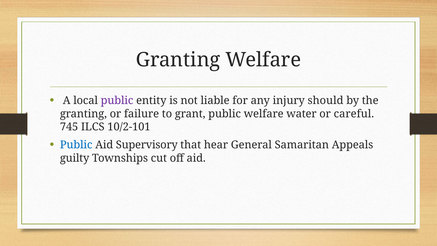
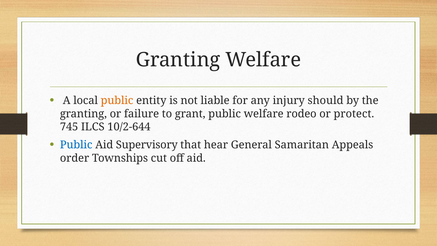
public colour: purple -> orange (117, 101)
water: water -> rodeo (301, 114)
careful: careful -> protect (354, 114)
10/2-101: 10/2-101 -> 10/2-644 (129, 127)
guilty: guilty -> order (75, 158)
